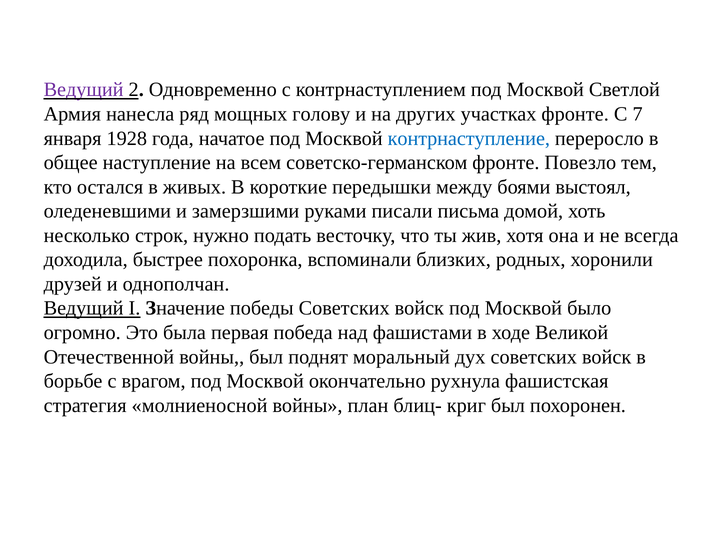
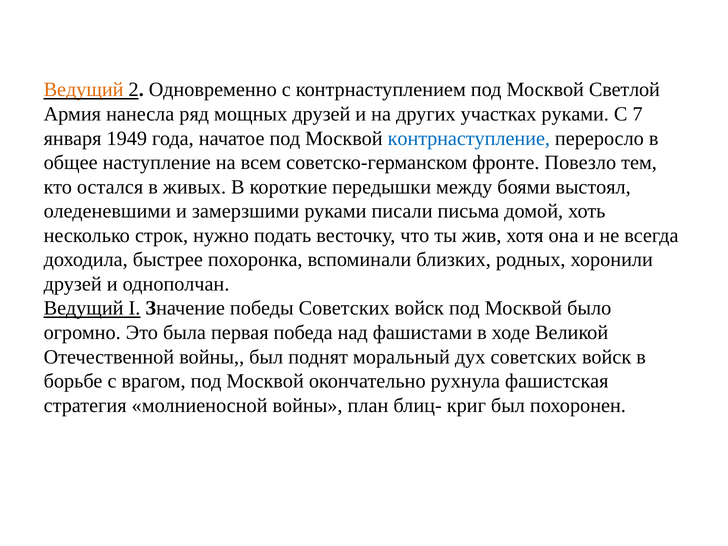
Ведущий colour: purple -> orange (84, 90)
мощных голову: голову -> друзей (321, 114)
участках фронте: фронте -> руками (575, 114)
1928: 1928 -> 1949 (127, 138)
